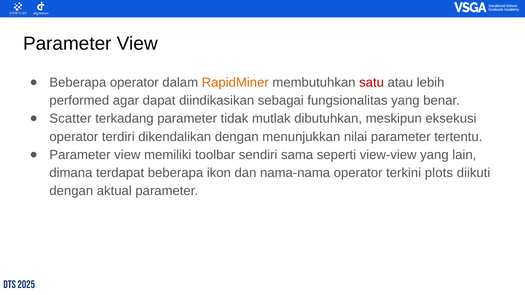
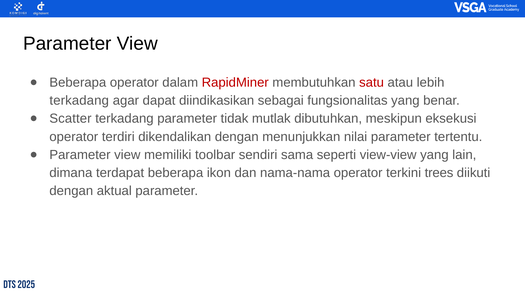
RapidMiner colour: orange -> red (235, 83)
performed: performed -> terkadang (79, 101)
plots: plots -> trees (439, 173)
